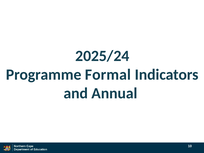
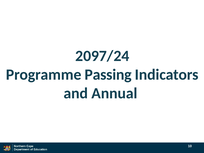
2025/24: 2025/24 -> 2097/24 (102, 56)
Formal: Formal -> Passing (108, 75)
